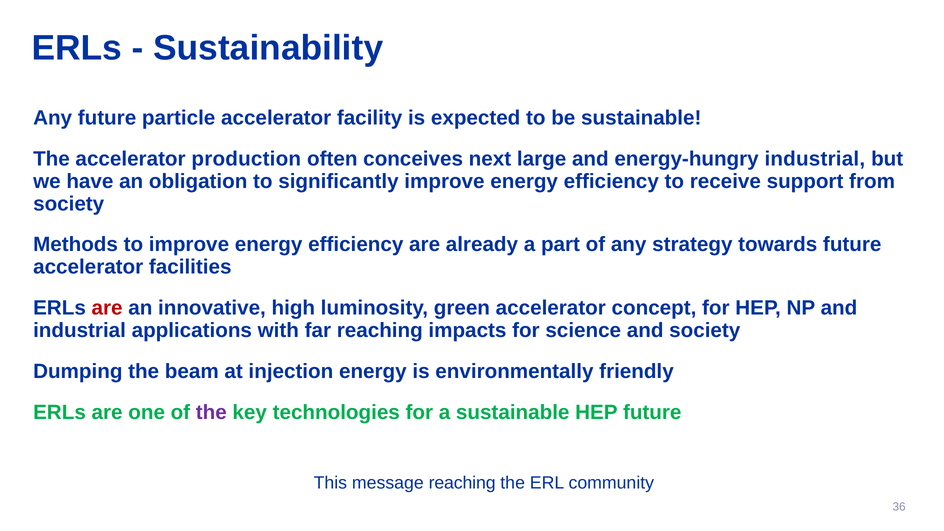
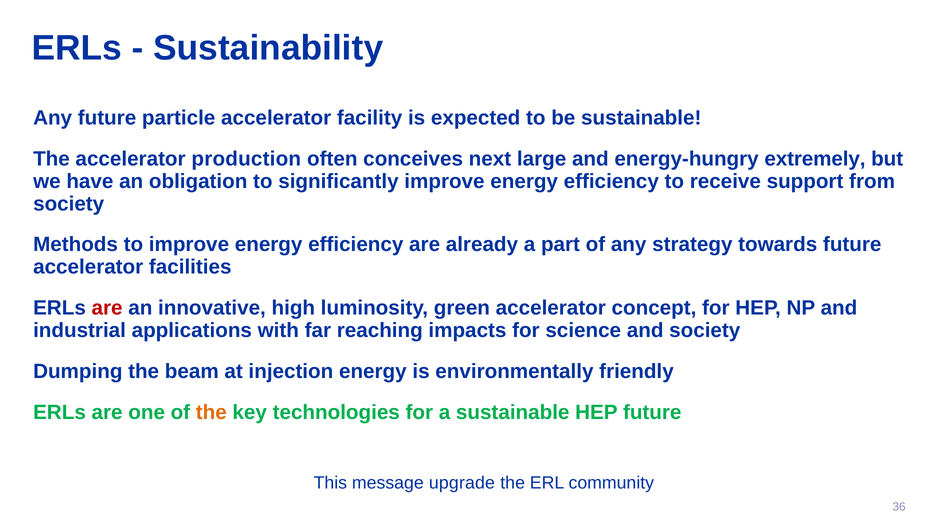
energy-hungry industrial: industrial -> extremely (815, 159)
the colour: purple -> orange (211, 412)
message reaching: reaching -> upgrade (462, 483)
